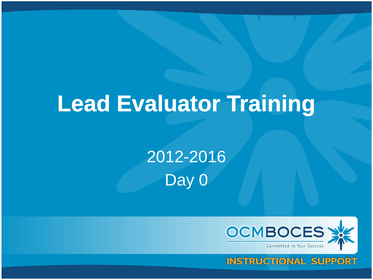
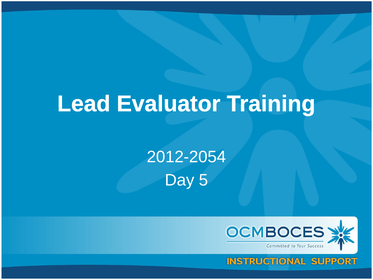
2012-2016: 2012-2016 -> 2012-2054 (186, 157)
0: 0 -> 5 (203, 180)
